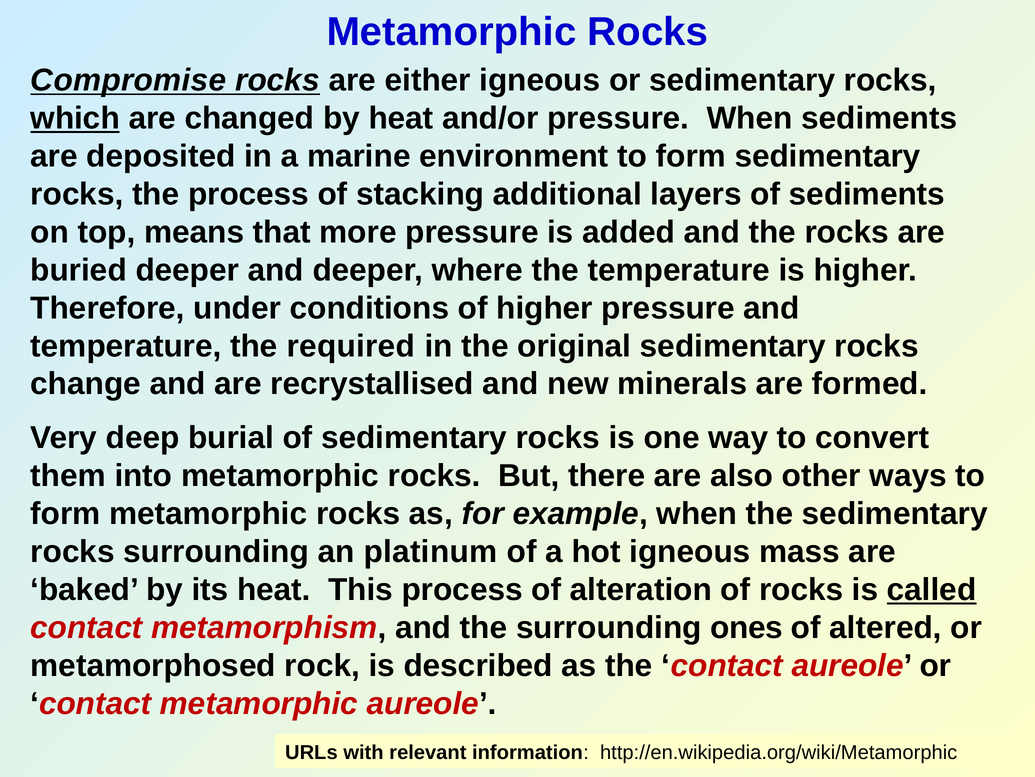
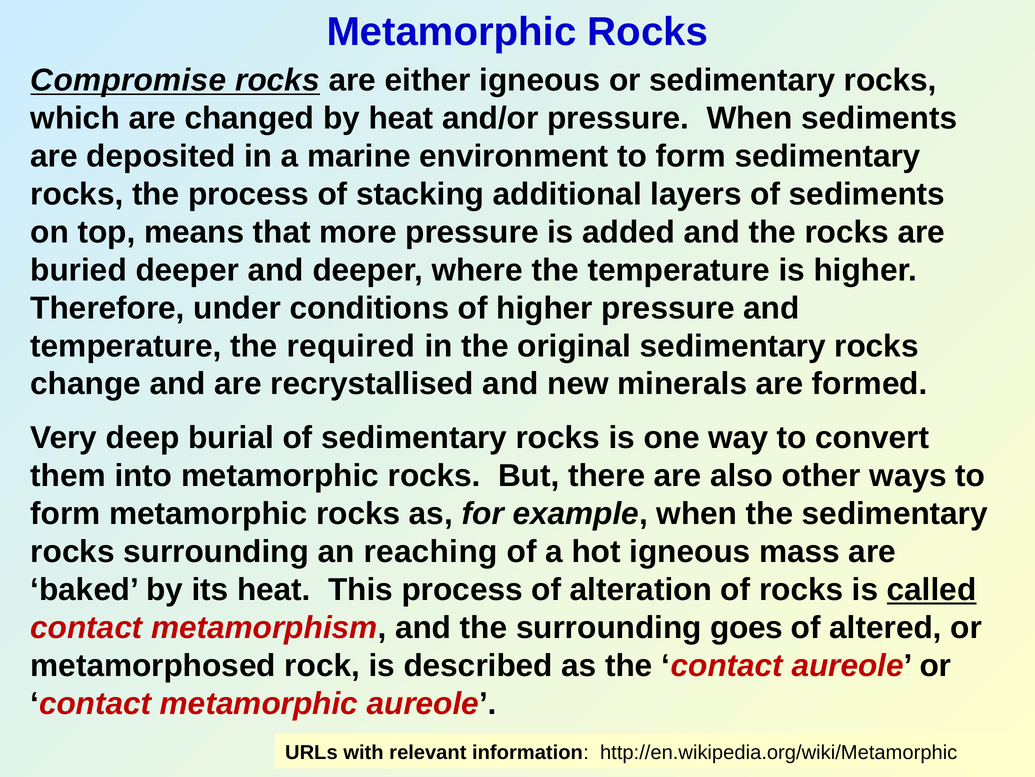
which underline: present -> none (75, 118)
platinum: platinum -> reaching (430, 551)
ones: ones -> goes (746, 627)
